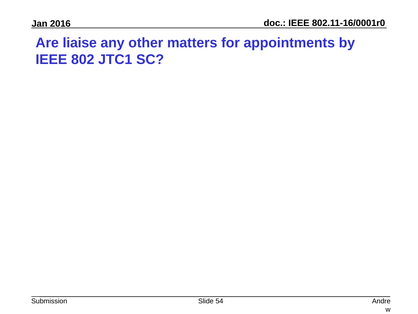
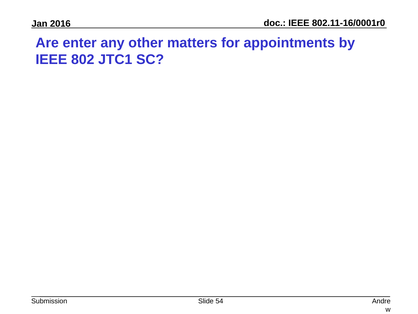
liaise: liaise -> enter (80, 43)
